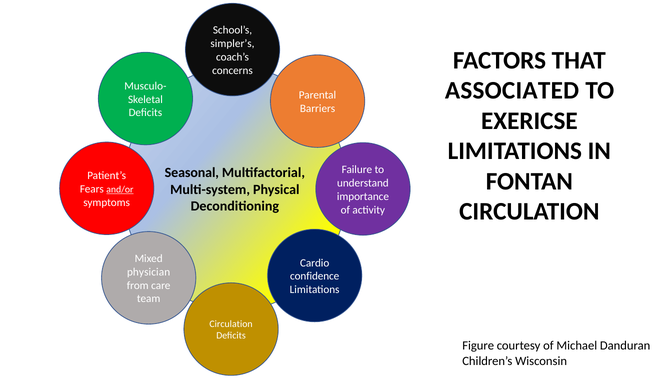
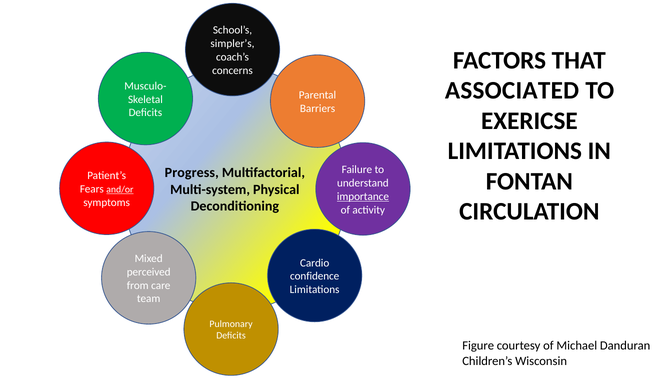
Seasonal: Seasonal -> Progress (192, 172)
importance underline: none -> present (363, 196)
physician: physician -> perceived (149, 271)
Circulation: Circulation -> Pulmonary (231, 323)
